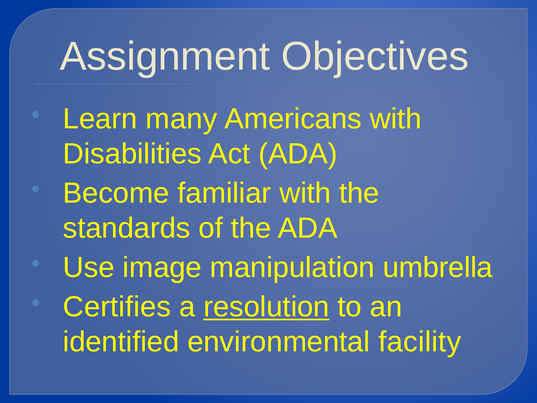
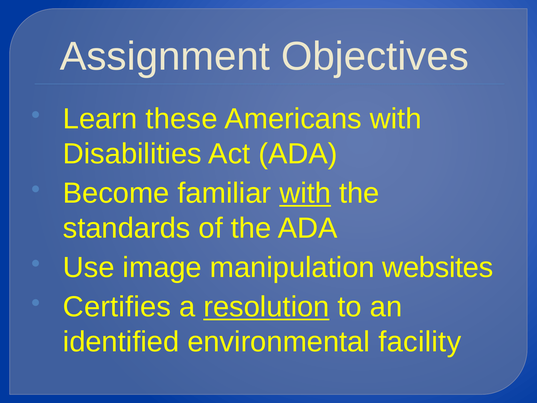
many: many -> these (181, 119)
with underline: none -> present (305, 193)
umbrella: umbrella -> websites (438, 267)
